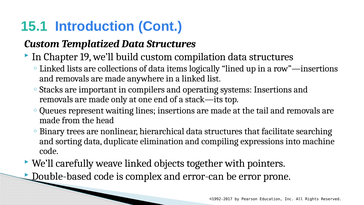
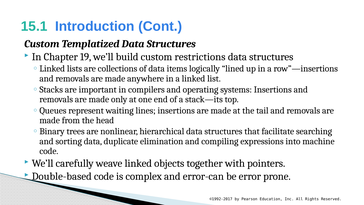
compilation: compilation -> restrictions (200, 57)
